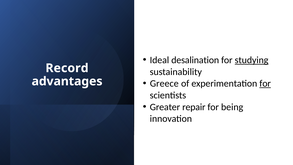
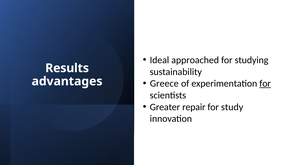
desalination: desalination -> approached (195, 60)
studying underline: present -> none (252, 60)
Record: Record -> Results (67, 68)
being: being -> study (232, 107)
